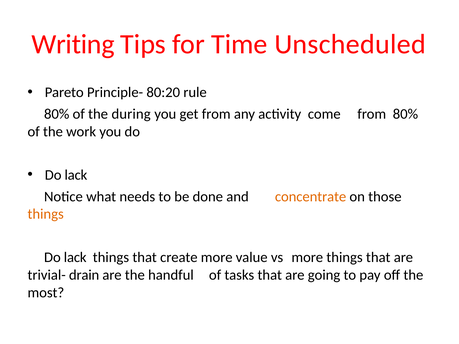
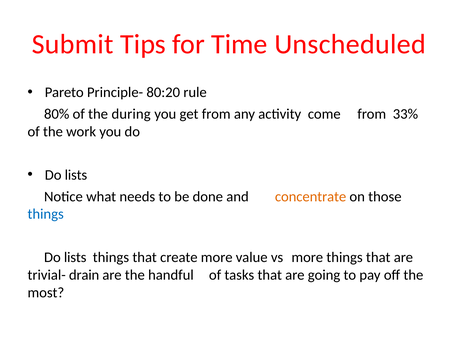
Writing: Writing -> Submit (73, 44)
from 80%: 80% -> 33% (405, 114)
lack: lack -> lists (76, 175)
things colour: orange -> blue (46, 214)
lack: lack -> lists (75, 258)
